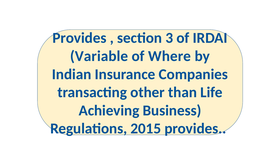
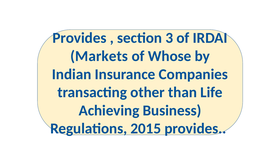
Variable: Variable -> Markets (99, 56)
Where: Where -> Whose (170, 56)
